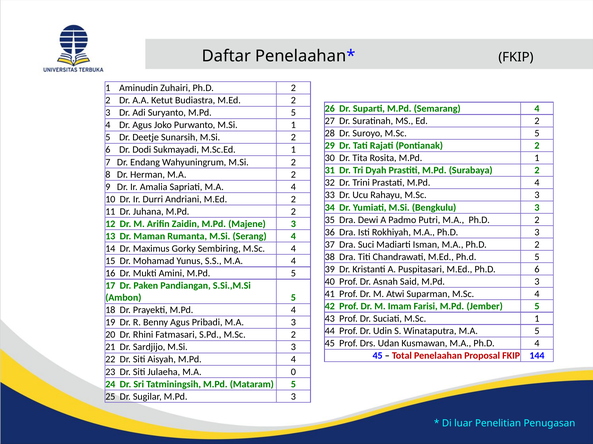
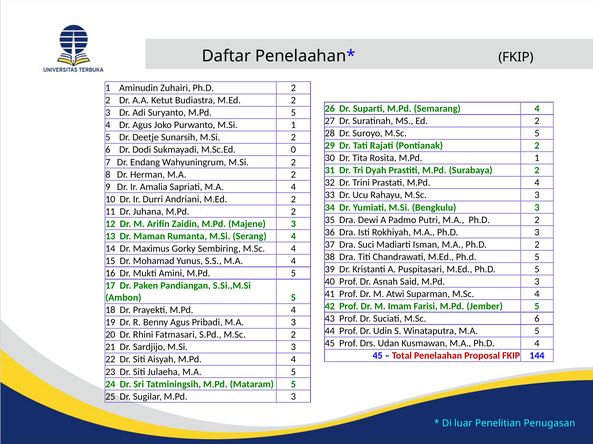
M.Sc.Ed 1: 1 -> 0 (293, 150)
Puspitasari M.Ed Ph.D 6: 6 -> 5 (537, 270)
M.Sc 1: 1 -> 6 (537, 319)
Julaeha M.A 0: 0 -> 5 (293, 372)
